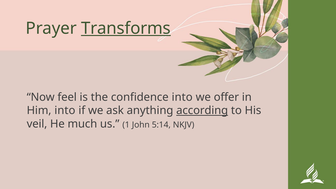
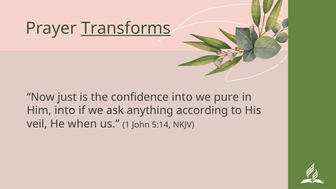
feel: feel -> just (67, 97)
offer: offer -> pure (226, 97)
according underline: present -> none (202, 111)
much: much -> when (82, 124)
